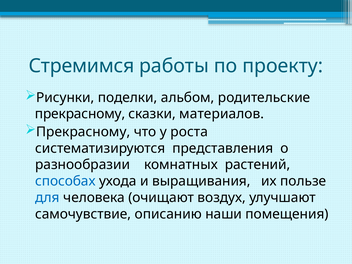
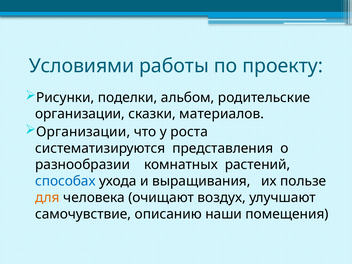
Стремимся: Стремимся -> Условиями (81, 66)
прекрасному: прекрасному -> организации (80, 114)
Прекрасному: Прекрасному -> Организации (83, 132)
для colour: blue -> orange (47, 198)
